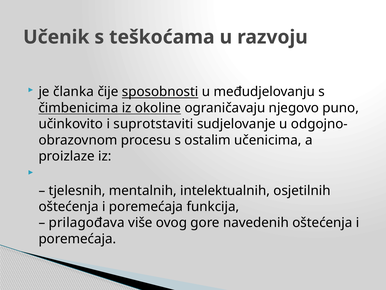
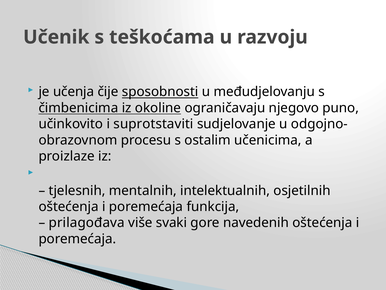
članka: članka -> učenja (74, 92)
ovog: ovog -> svaki (171, 222)
